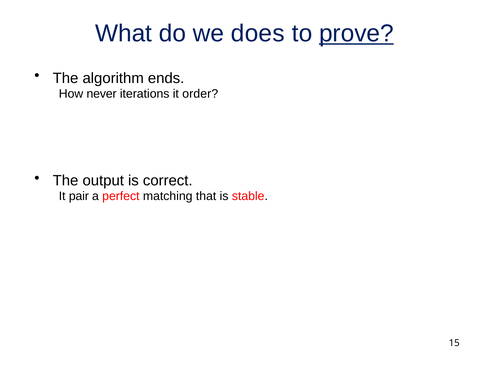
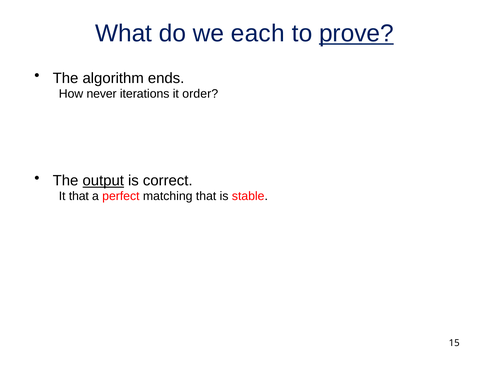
does: does -> each (258, 33)
output underline: none -> present (103, 181)
It pair: pair -> that (79, 196)
